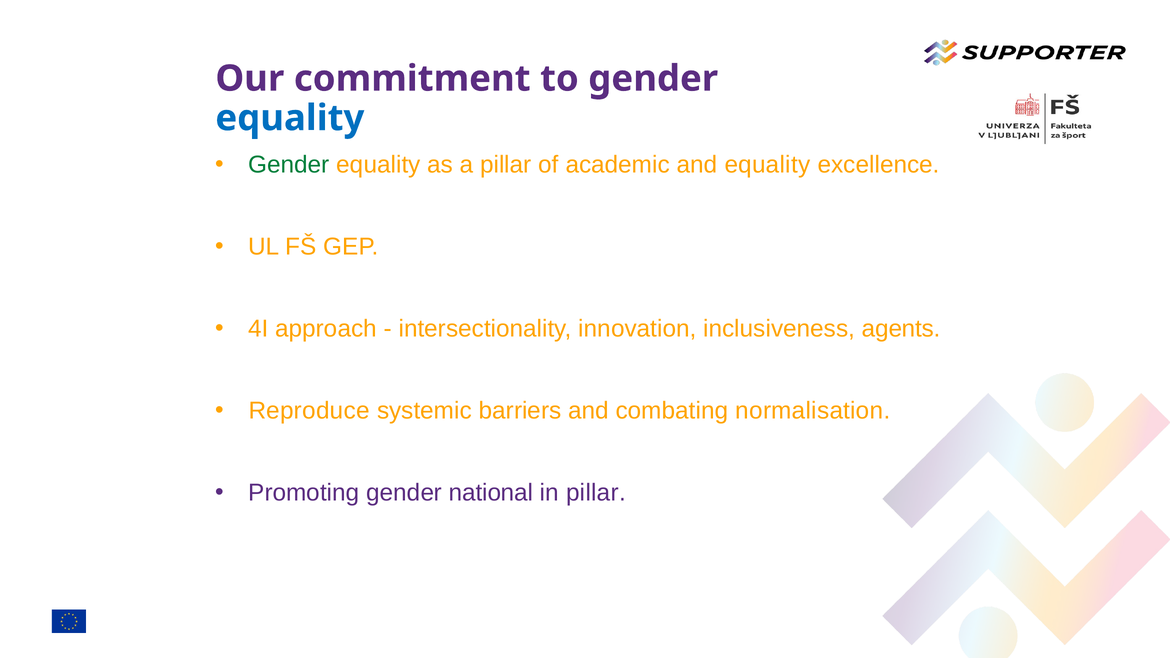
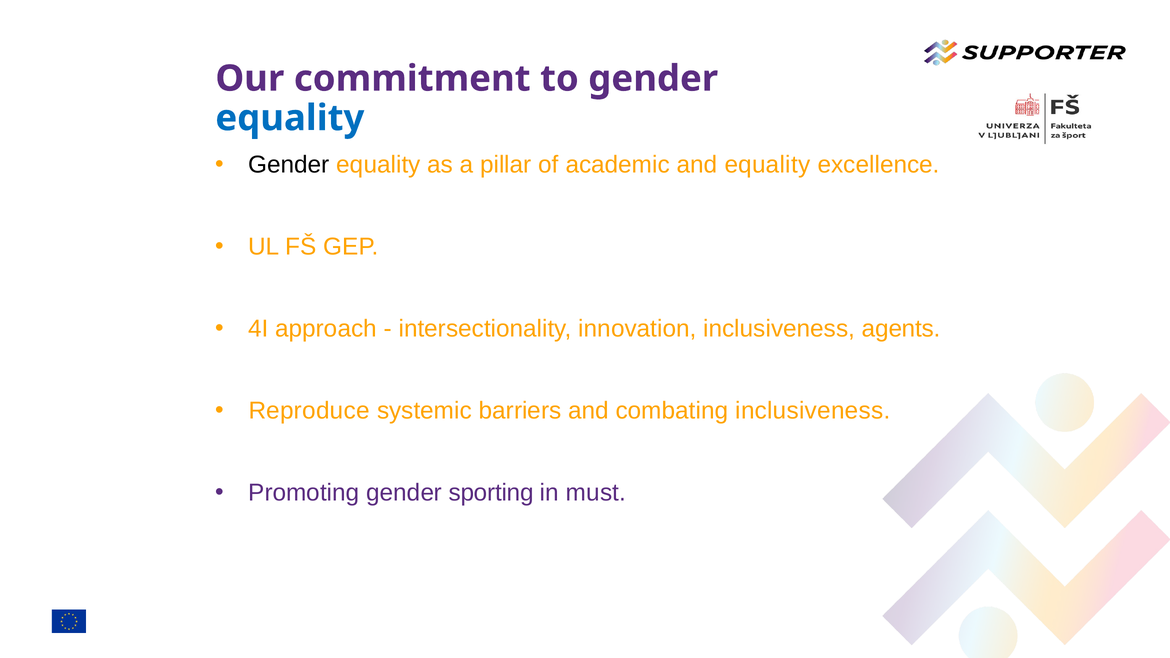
Gender colour: green -> black (289, 165)
combating normalisation: normalisation -> inclusiveness (813, 411)
national: national -> sporting (491, 493)
in pillar: pillar -> must (596, 493)
